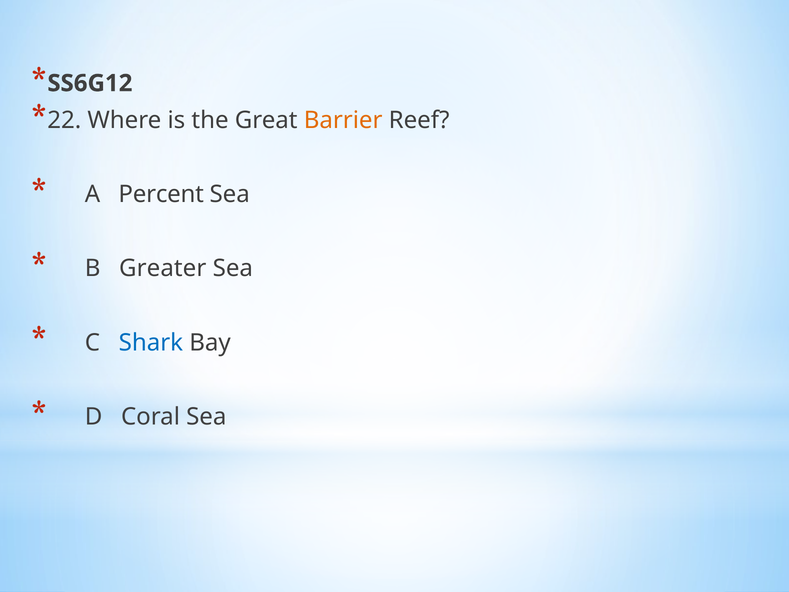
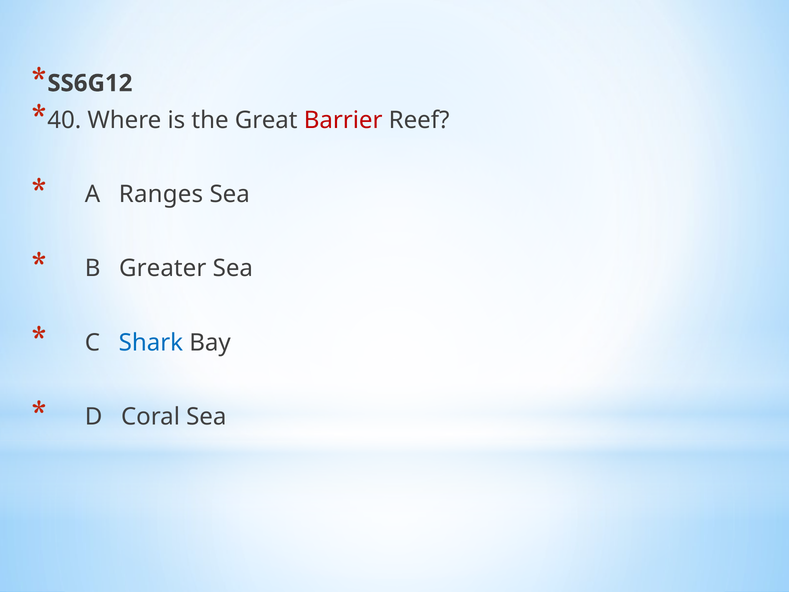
22: 22 -> 40 (64, 120)
Barrier colour: orange -> red (343, 120)
Percent: Percent -> Ranges (161, 194)
